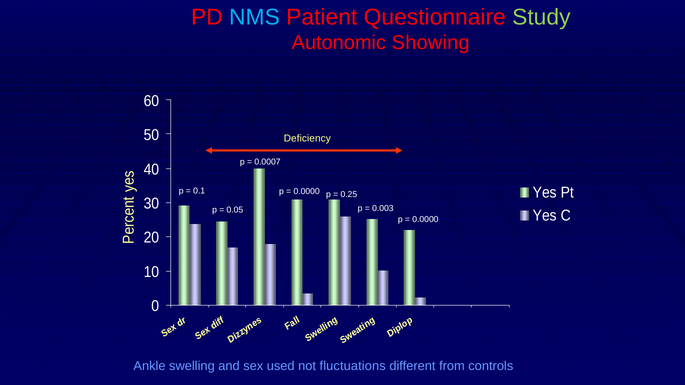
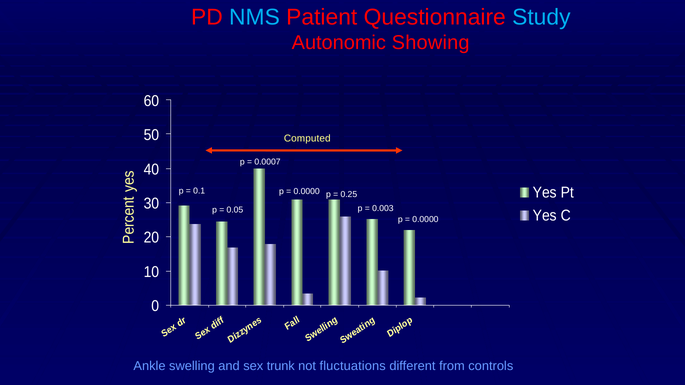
Study colour: light green -> light blue (541, 17)
Deficiency: Deficiency -> Computed (307, 138)
used: used -> trunk (281, 366)
